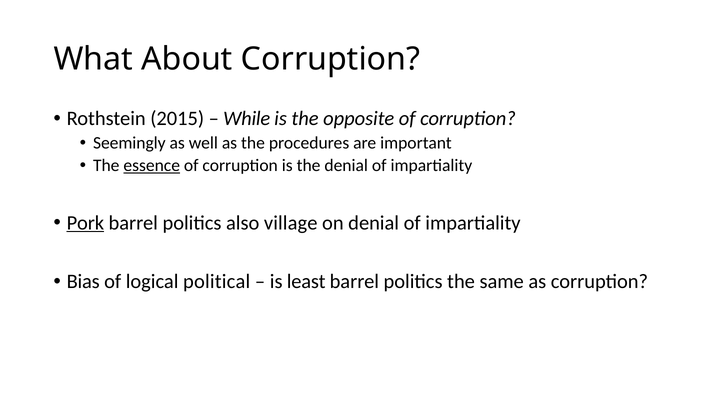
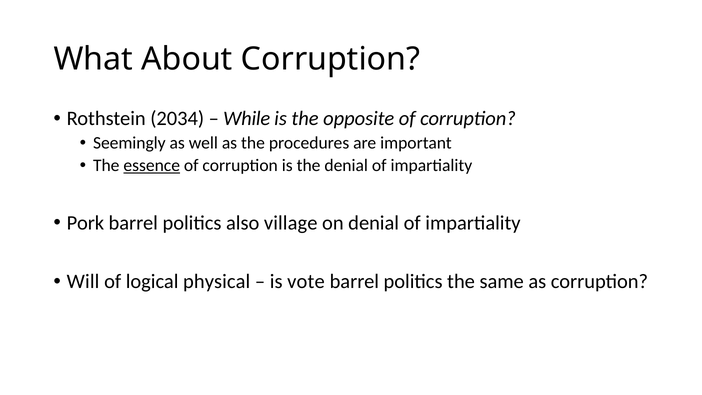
2015: 2015 -> 2034 (177, 119)
Pork underline: present -> none (85, 223)
Bias: Bias -> Will (83, 282)
political: political -> physical (217, 282)
least: least -> vote (306, 282)
